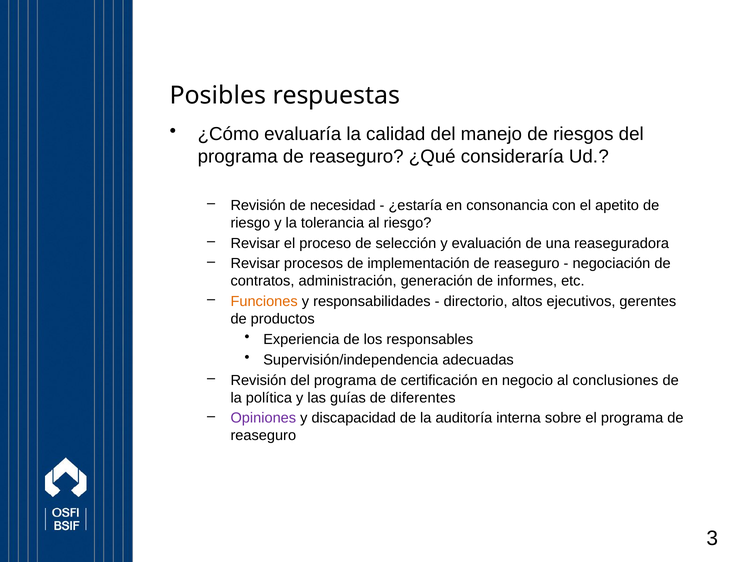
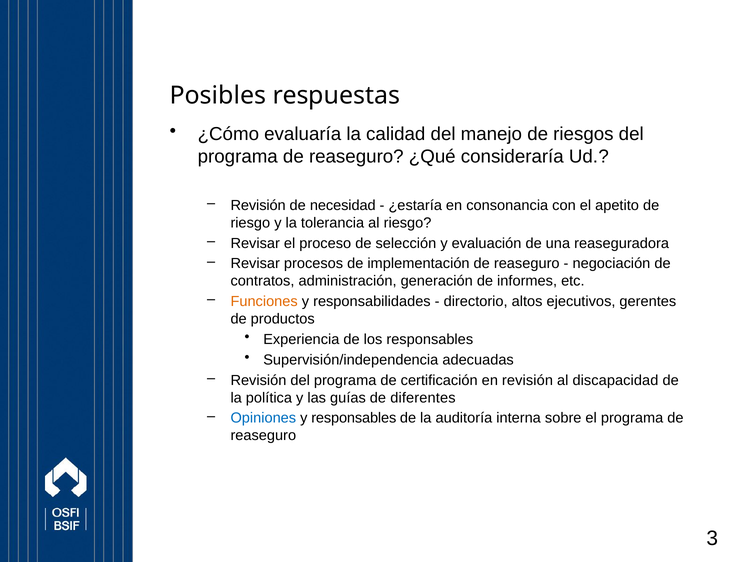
en negocio: negocio -> revisión (527, 380)
conclusiones: conclusiones -> discapacidad (615, 380)
Opiniones colour: purple -> blue (263, 418)
y discapacidad: discapacidad -> responsables (354, 418)
